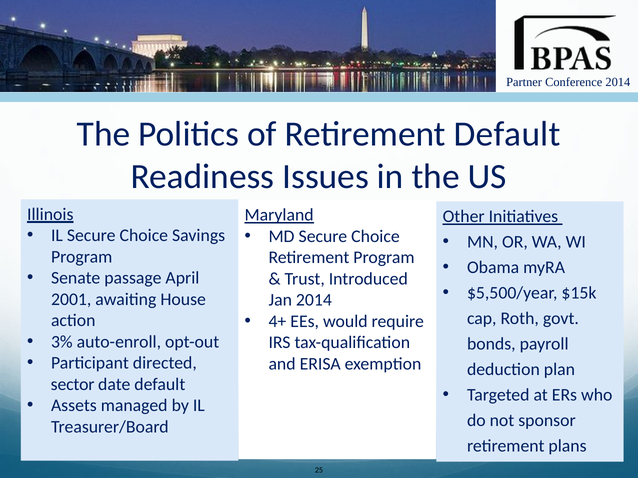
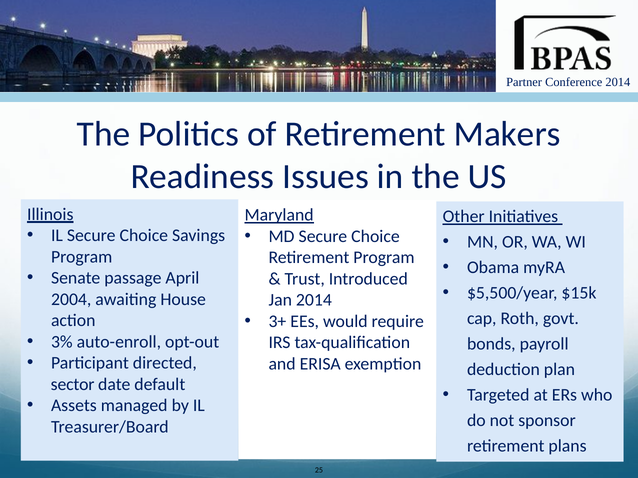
Retirement Default: Default -> Makers (507, 134)
2001: 2001 -> 2004 (71, 300)
4+: 4+ -> 3+ (277, 322)
